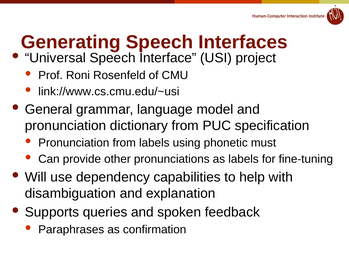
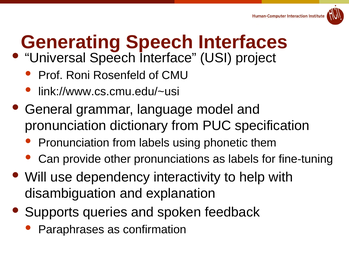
must: must -> them (264, 143)
capabilities: capabilities -> interactivity (187, 178)
